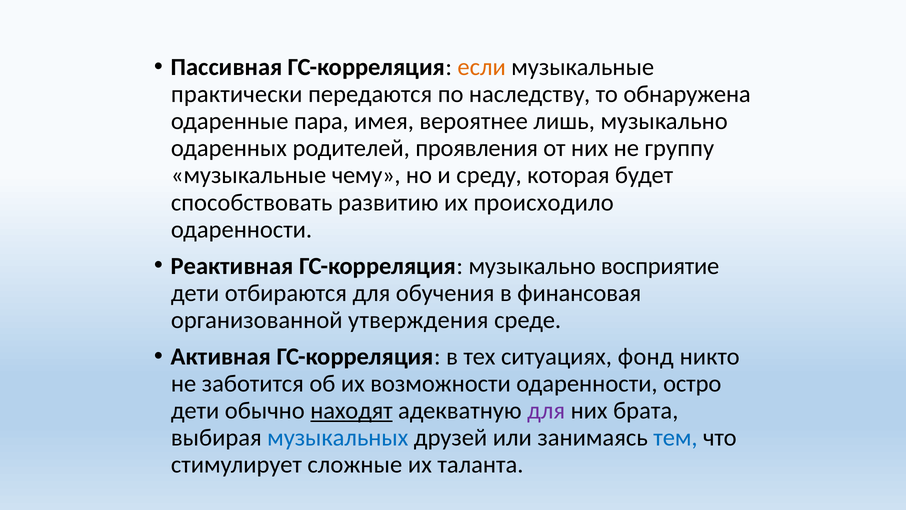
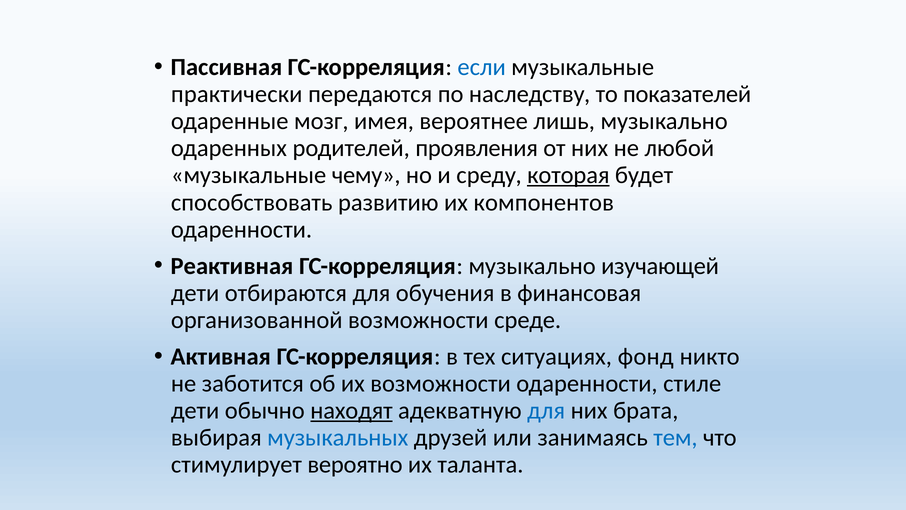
если colour: orange -> blue (482, 67)
обнаружена: обнаружена -> показателей (687, 94)
пара: пара -> мозг (321, 121)
группу: группу -> любой (679, 148)
которая underline: none -> present (568, 175)
происходило: происходило -> компонентов (544, 202)
восприятие: восприятие -> изучающей (660, 266)
организованной утверждения: утверждения -> возможности (418, 320)
остро: остро -> стиле (692, 383)
для colour: purple -> blue (546, 410)
сложные: сложные -> вероятно (355, 464)
